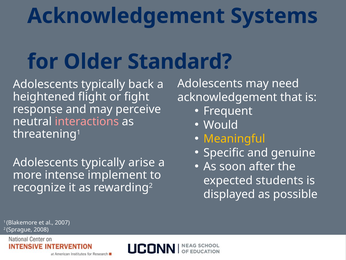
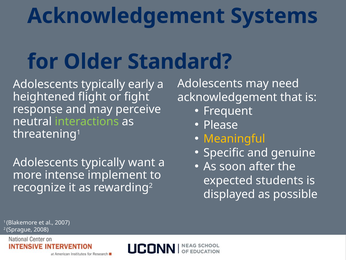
back: back -> early (141, 84)
interactions colour: pink -> light green (87, 121)
Would: Would -> Please (221, 125)
arise: arise -> want (142, 162)
